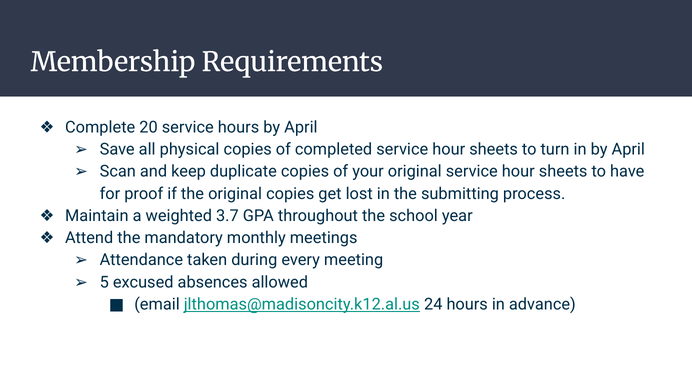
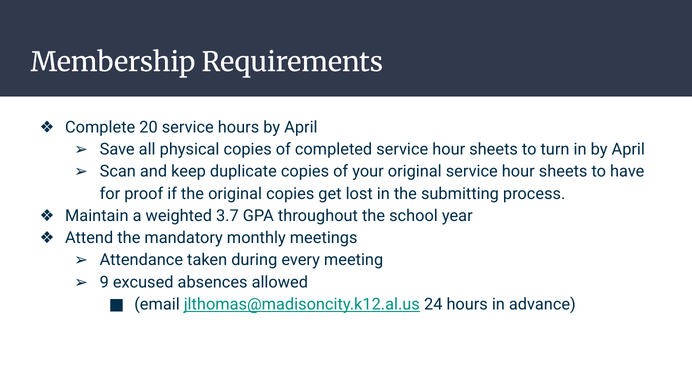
5: 5 -> 9 (104, 282)
